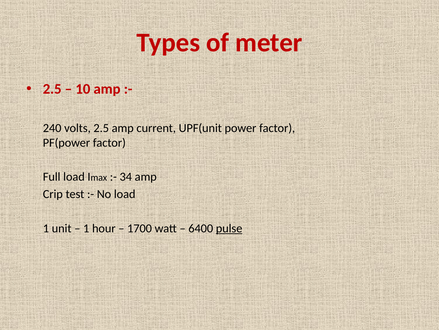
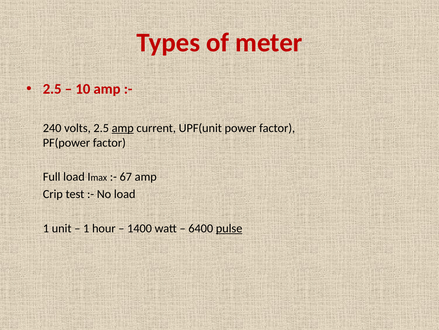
amp underline: none -> present (123, 128)
34: 34 -> 67 (126, 177)
1700: 1700 -> 1400 (140, 228)
